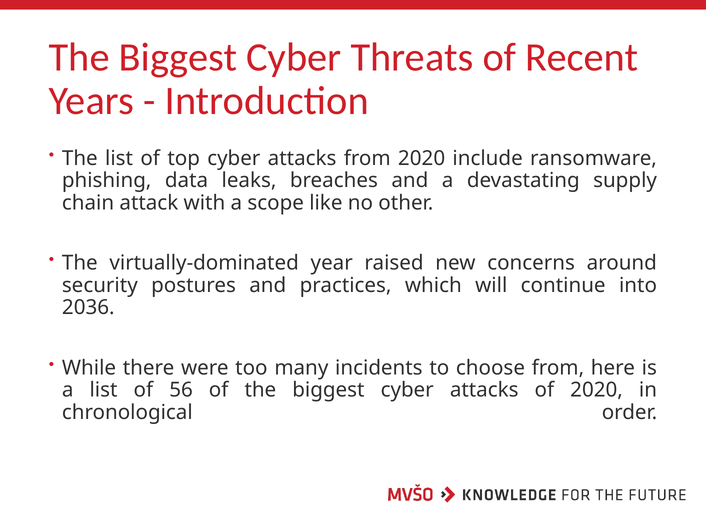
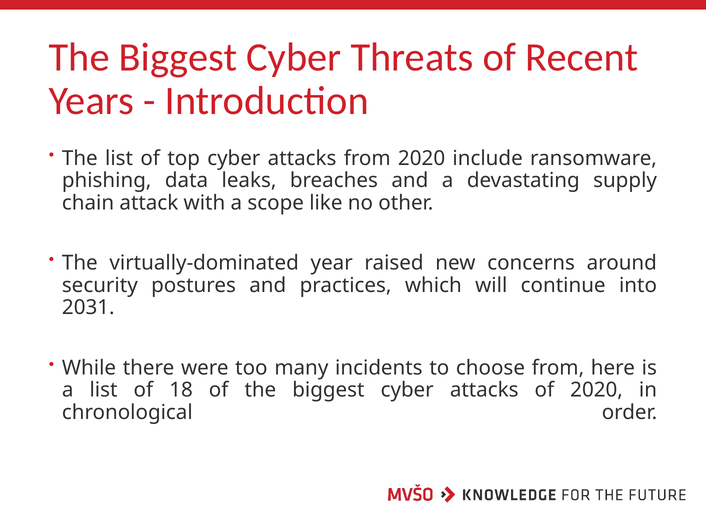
2036: 2036 -> 2031 (88, 307)
56: 56 -> 18 (181, 390)
